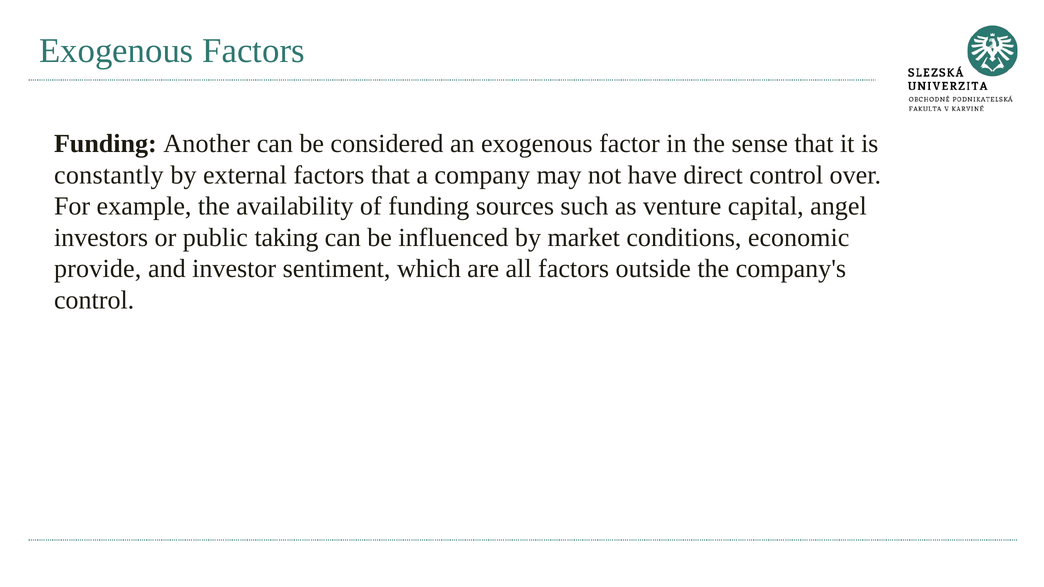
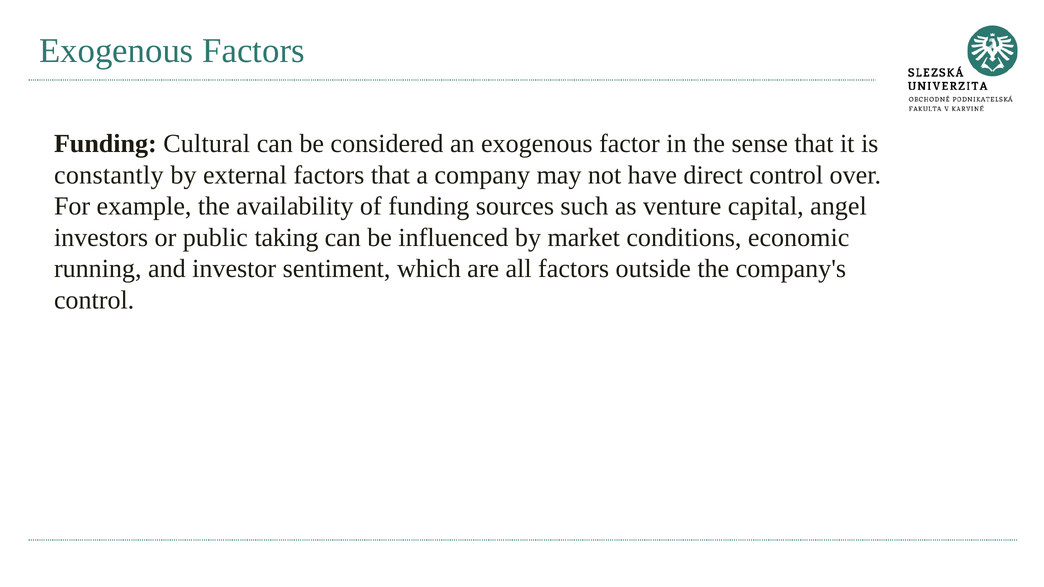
Another: Another -> Cultural (207, 144)
provide: provide -> running (98, 269)
